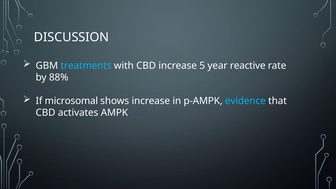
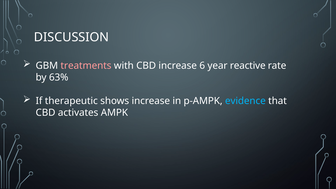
treatments colour: light blue -> pink (86, 66)
5: 5 -> 6 (202, 66)
88%: 88% -> 63% (59, 77)
microsomal: microsomal -> therapeutic (71, 101)
